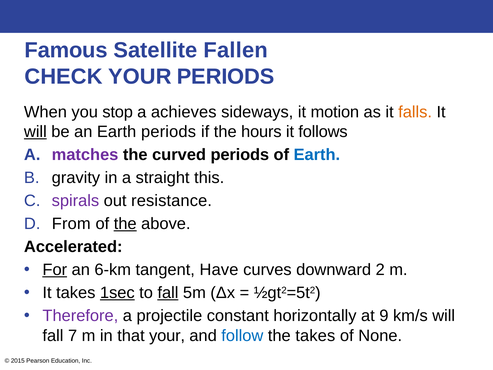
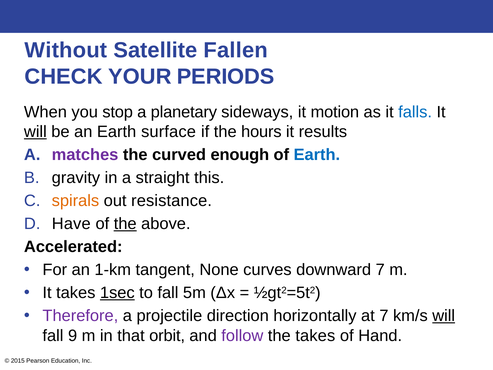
Famous: Famous -> Without (66, 50)
achieves: achieves -> planetary (184, 112)
falls colour: orange -> blue (415, 112)
Earth periods: periods -> surface (169, 132)
follows: follows -> results (323, 132)
curved periods: periods -> enough (240, 155)
spirals colour: purple -> orange (75, 201)
From: From -> Have (71, 224)
For underline: present -> none (55, 270)
6-km: 6-km -> 1-km (113, 270)
Have: Have -> None (219, 270)
downward 2: 2 -> 7 (380, 270)
fall underline: present -> none (168, 293)
constant: constant -> direction (238, 316)
at 9: 9 -> 7 (384, 316)
will underline: none -> present (444, 316)
7: 7 -> 9 (73, 335)
that your: your -> orbit (167, 335)
follow colour: blue -> purple (242, 335)
None: None -> Hand (380, 335)
